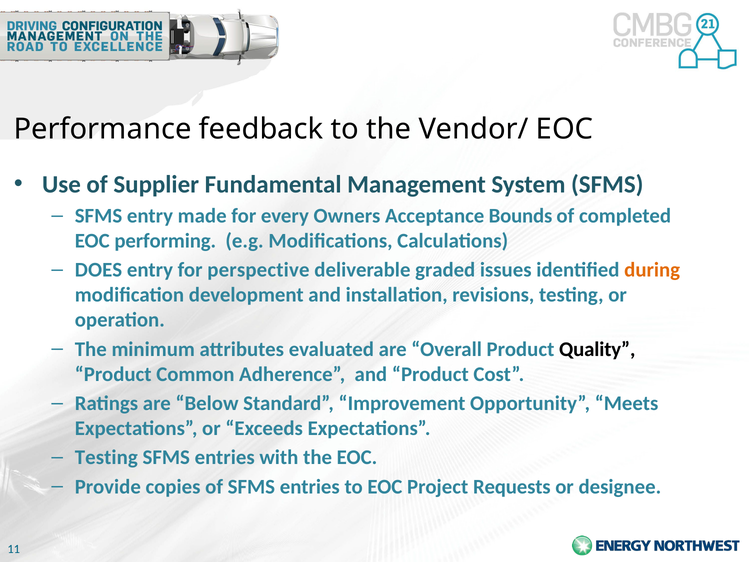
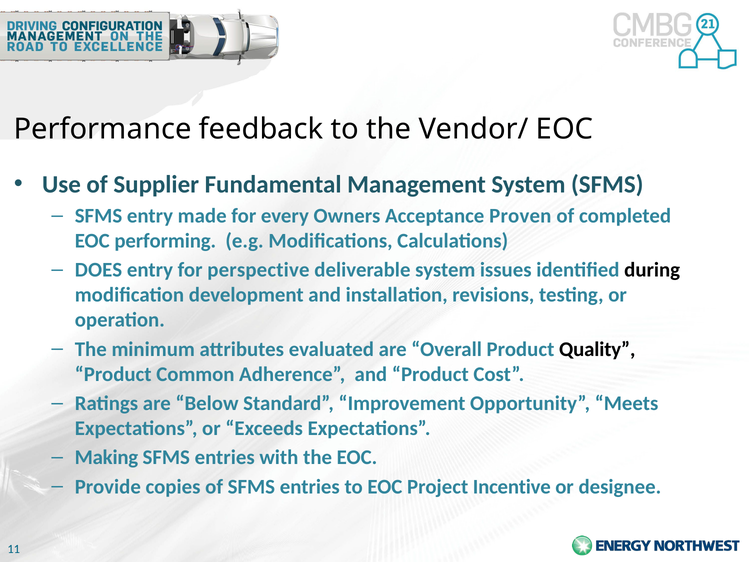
Bounds: Bounds -> Proven (520, 216)
deliverable graded: graded -> system (445, 270)
during colour: orange -> black (652, 270)
Testing: Testing -> Making (106, 457)
Requests: Requests -> Incentive (512, 486)
